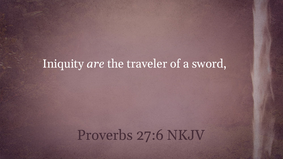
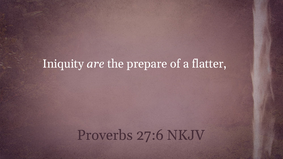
traveler: traveler -> prepare (147, 64)
sword: sword -> flatter (209, 64)
